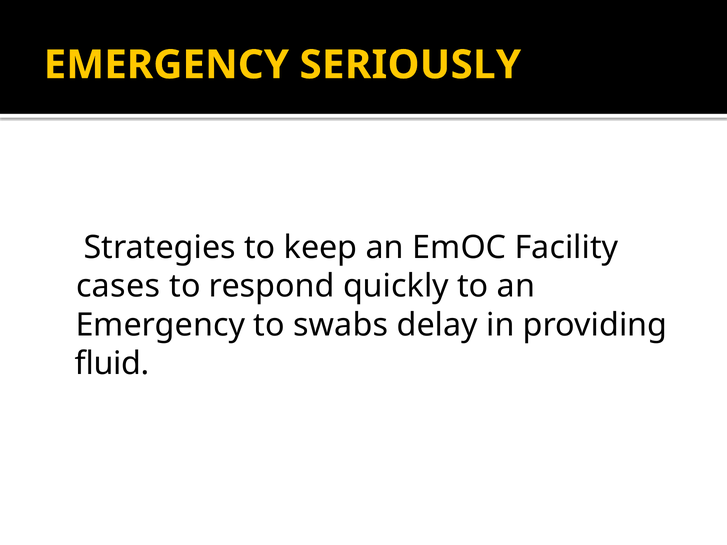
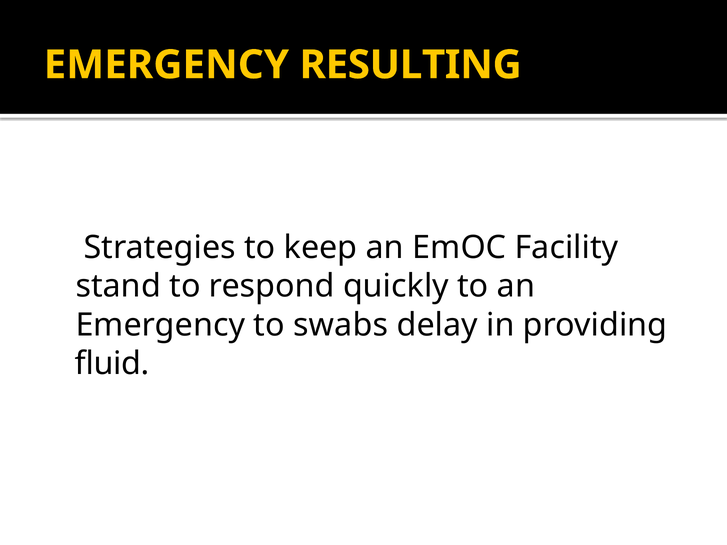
SERIOUSLY: SERIOUSLY -> RESULTING (411, 65)
cases: cases -> stand (118, 286)
